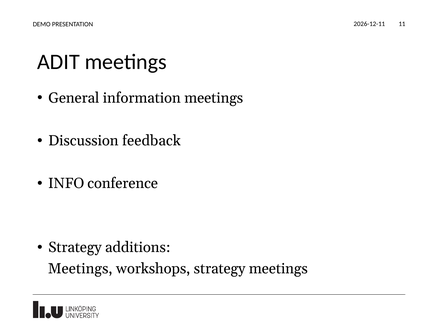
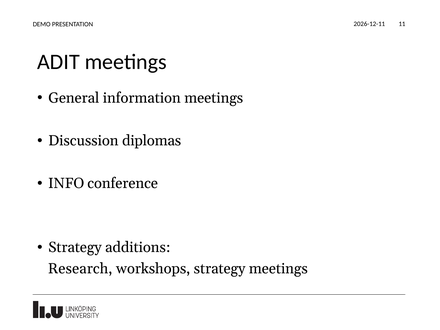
feedback: feedback -> diplomas (152, 141)
Meetings: Meetings -> Research (80, 269)
